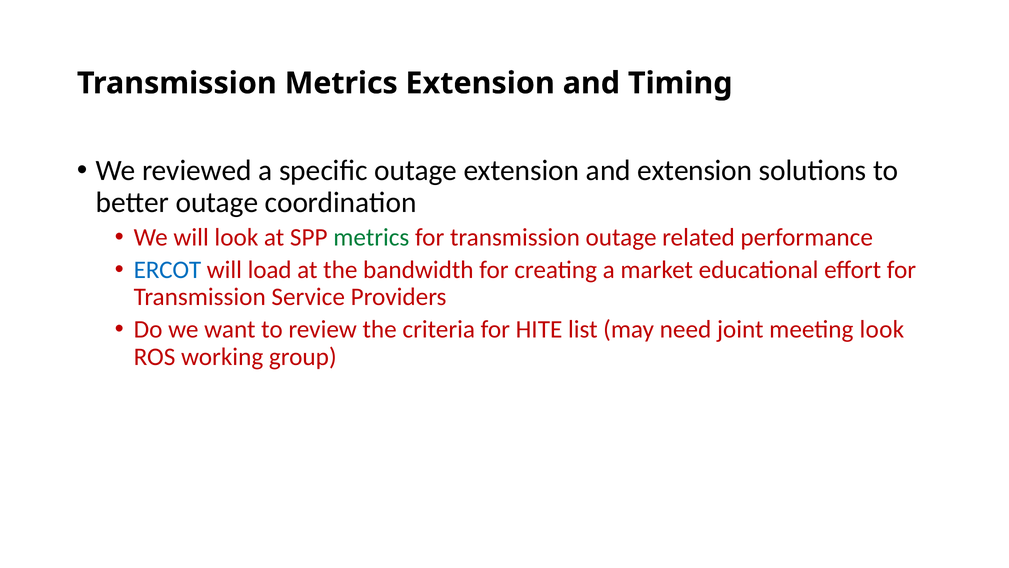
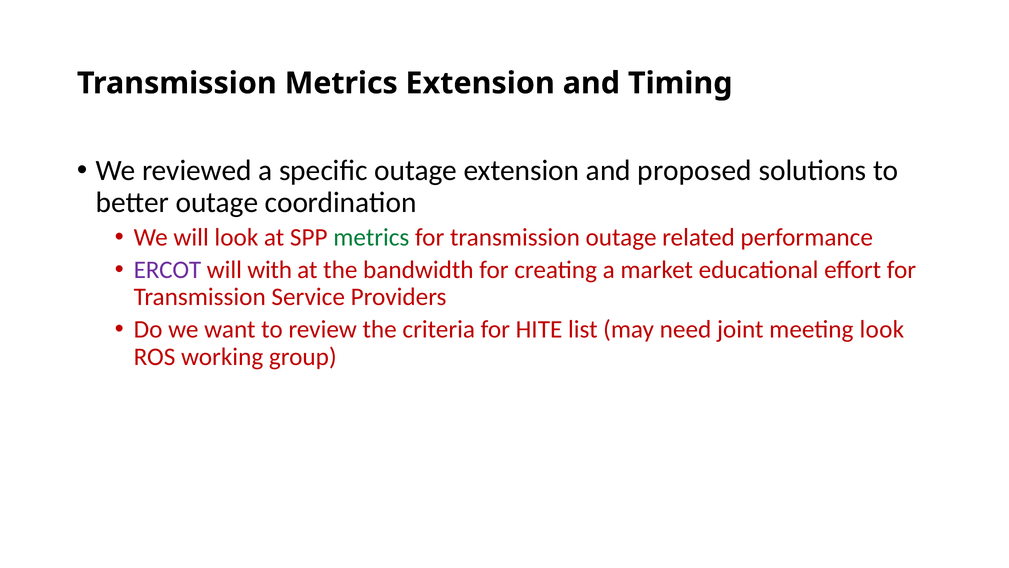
and extension: extension -> proposed (695, 171)
ERCOT colour: blue -> purple (167, 270)
load: load -> with (270, 270)
